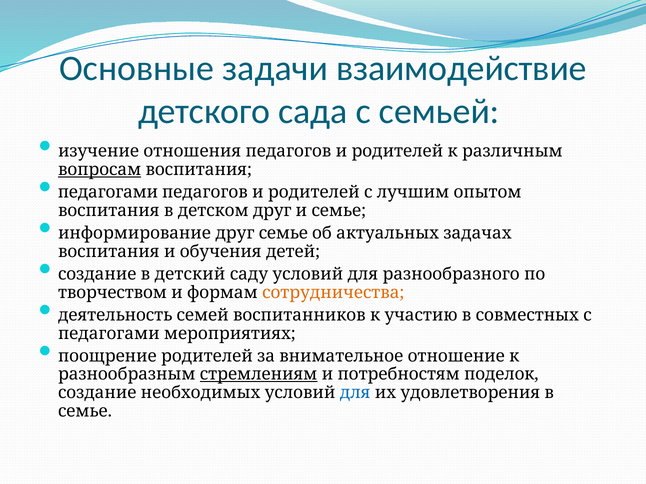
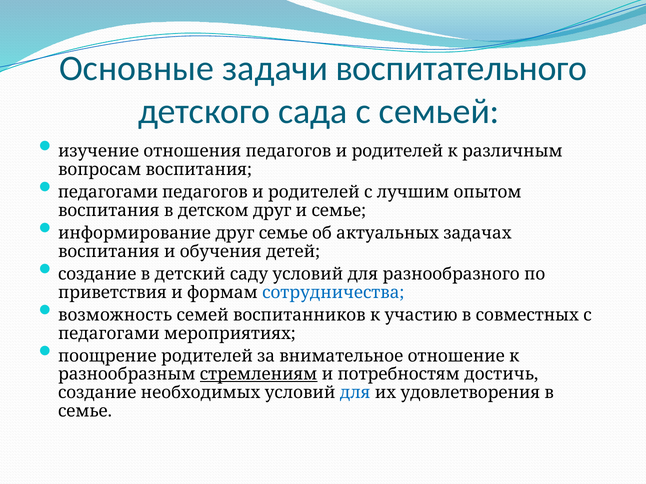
взаимодействие: взаимодействие -> воспитательного (461, 68)
вопросам underline: present -> none (100, 170)
творчеством: творчеством -> приветствия (112, 293)
сотрудничества colour: orange -> blue (333, 293)
деятельность: деятельность -> возможность (115, 315)
поделок: поделок -> достичь (501, 375)
